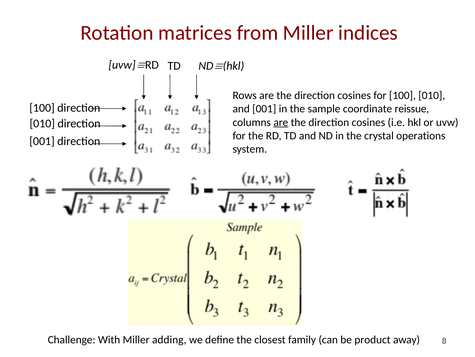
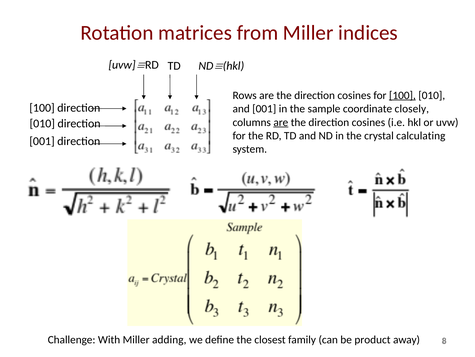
100 underline: none -> present (402, 95)
reissue: reissue -> closely (412, 109)
operations: operations -> calculating (421, 136)
